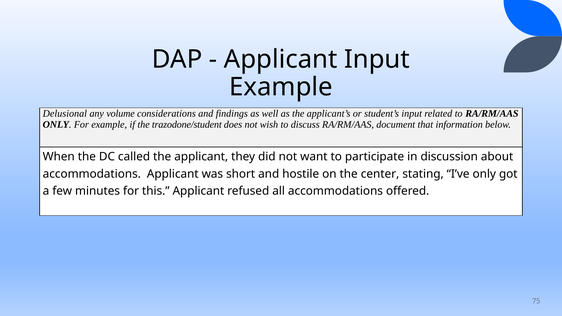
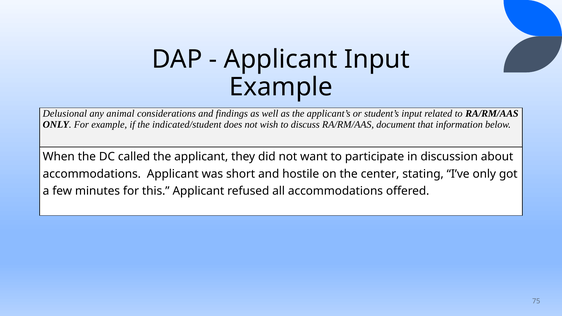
volume: volume -> animal (120, 114)
trazodone/student: trazodone/student -> indicated/student (187, 125)
